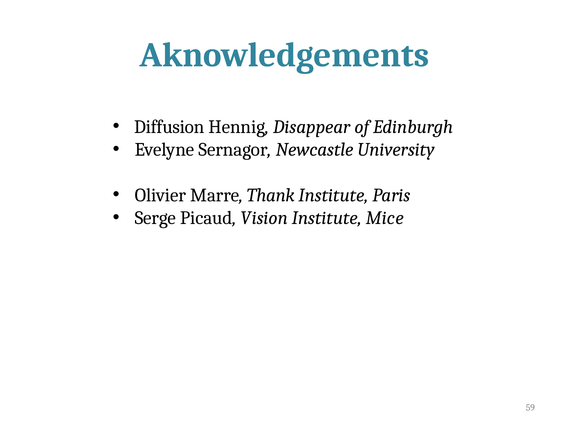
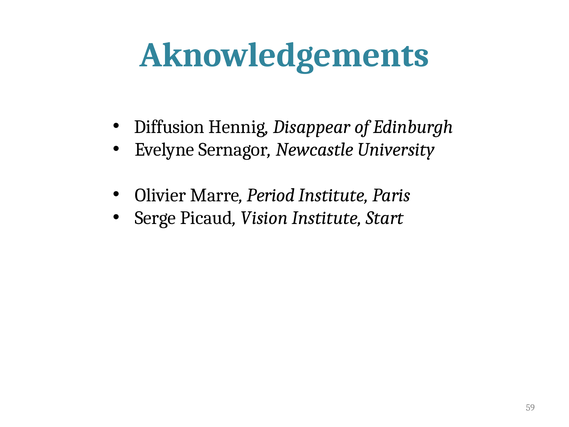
Thank: Thank -> Period (271, 195)
Mice: Mice -> Start (385, 218)
